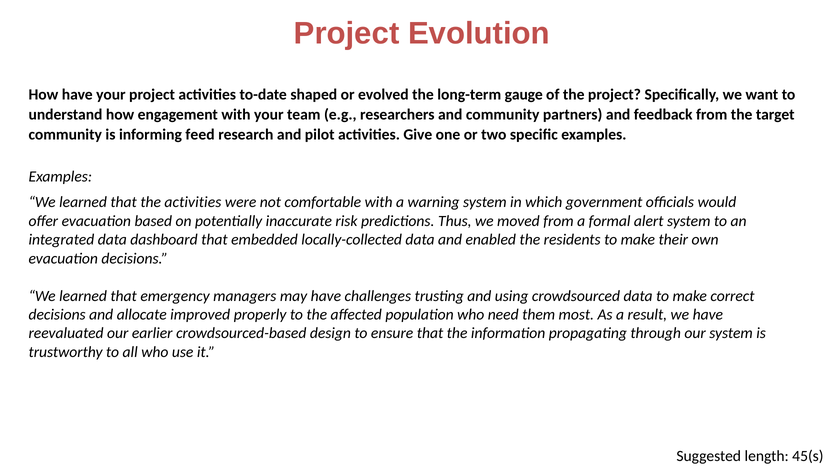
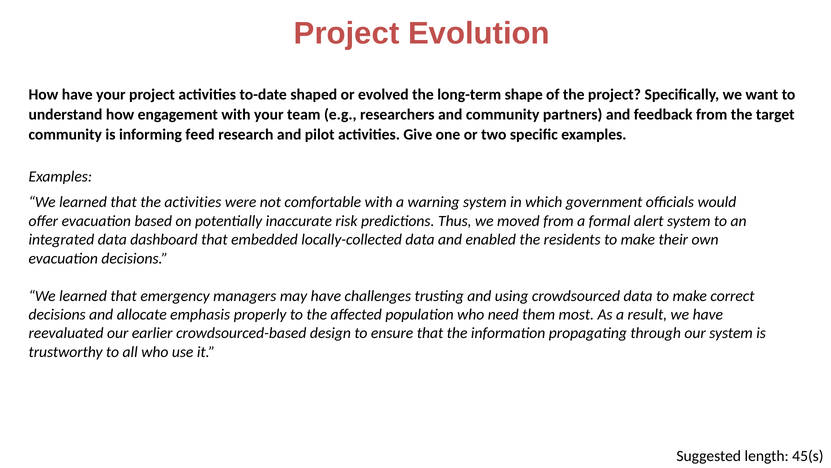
gauge: gauge -> shape (524, 95)
improved: improved -> emphasis (200, 314)
